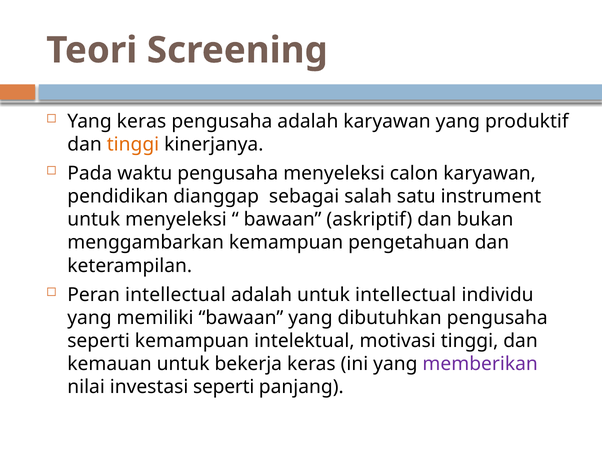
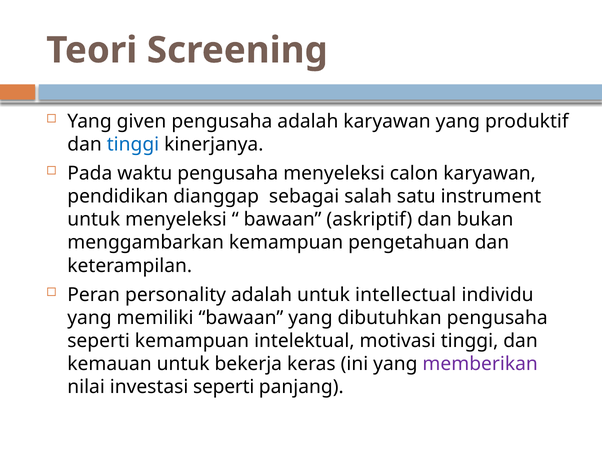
Yang keras: keras -> given (142, 121)
tinggi colour: orange -> blue (133, 144)
Peran intellectual: intellectual -> personality (176, 294)
